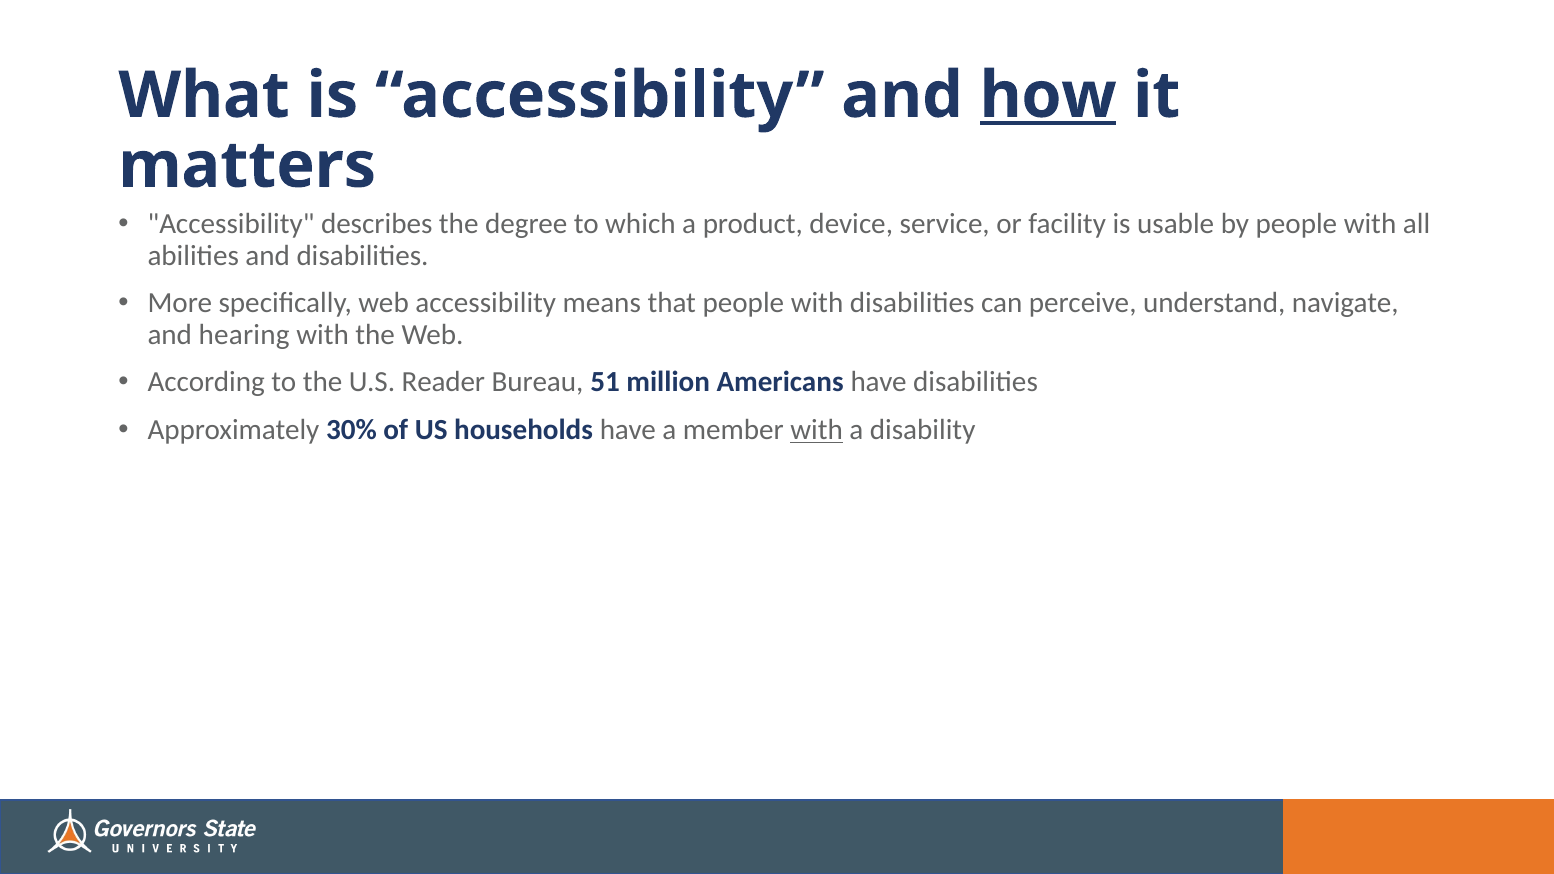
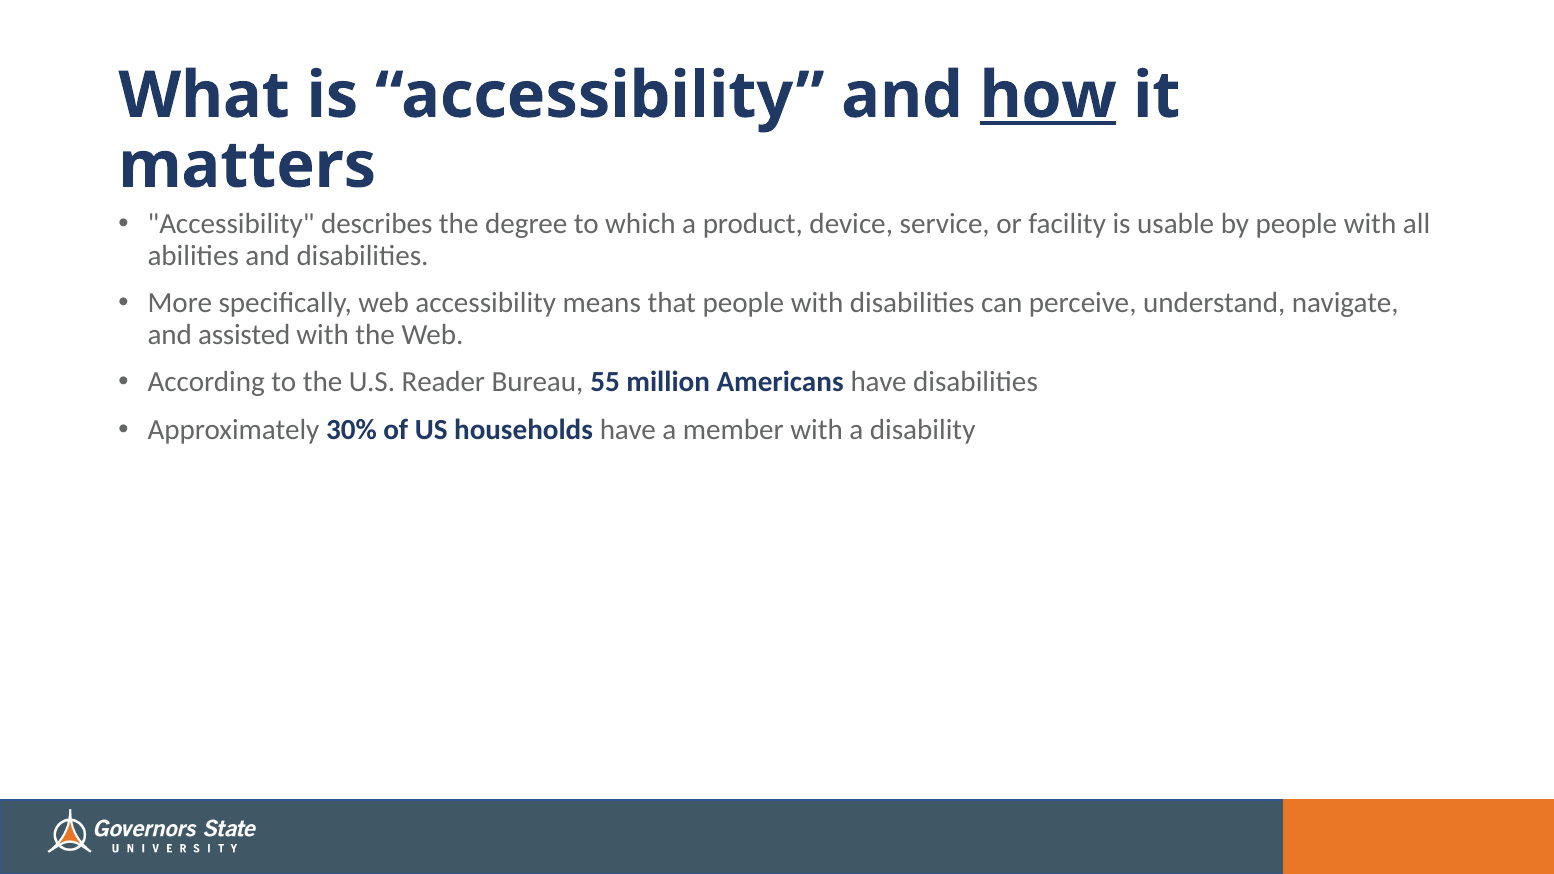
hearing: hearing -> assisted (244, 335)
51: 51 -> 55 (605, 382)
with underline: present -> none (817, 430)
